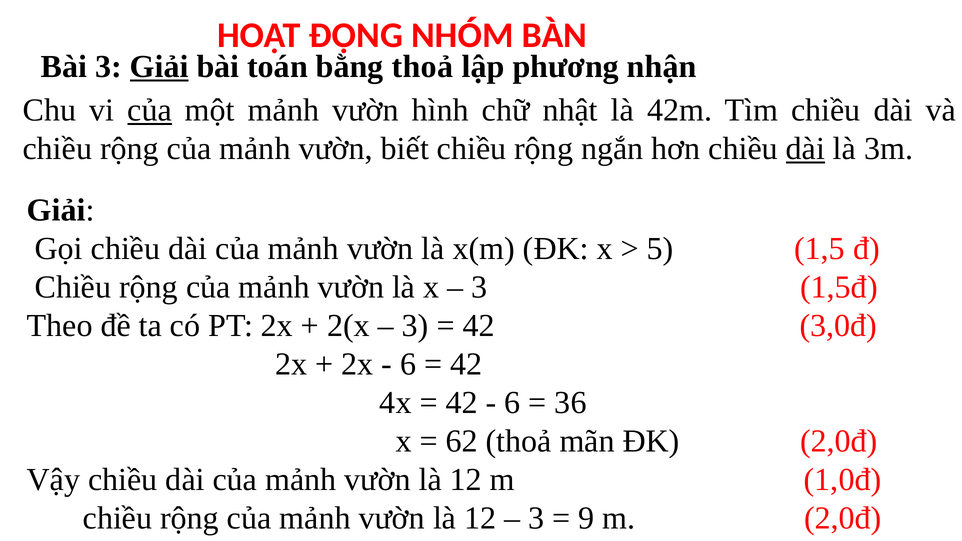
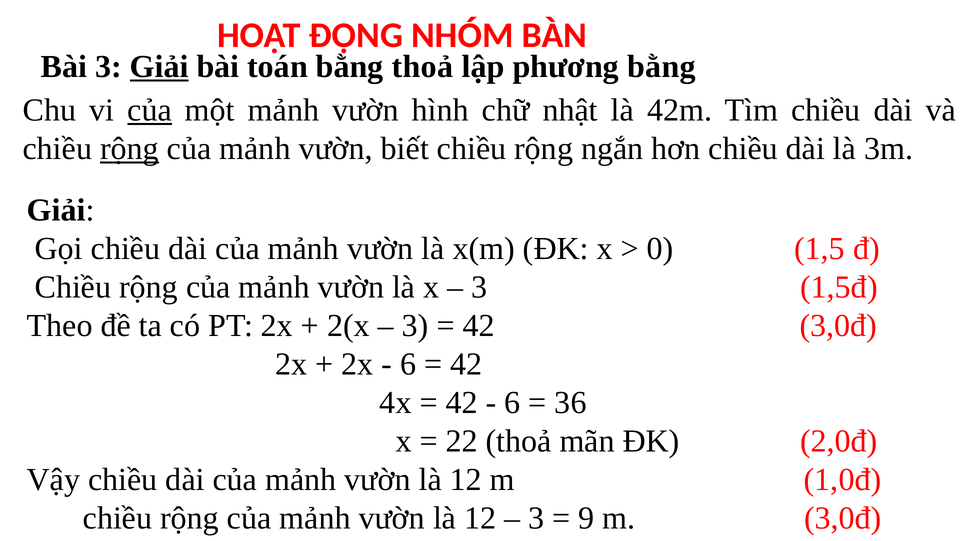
phương nhận: nhận -> bằng (662, 67)
rộng underline: none -> present (129, 149)
dài underline: present -> none (805, 149)
5: 5 -> 0 (660, 249)
62: 62 -> 22 (462, 441)
m 2,0đ: 2,0đ -> 3,0đ (843, 518)
